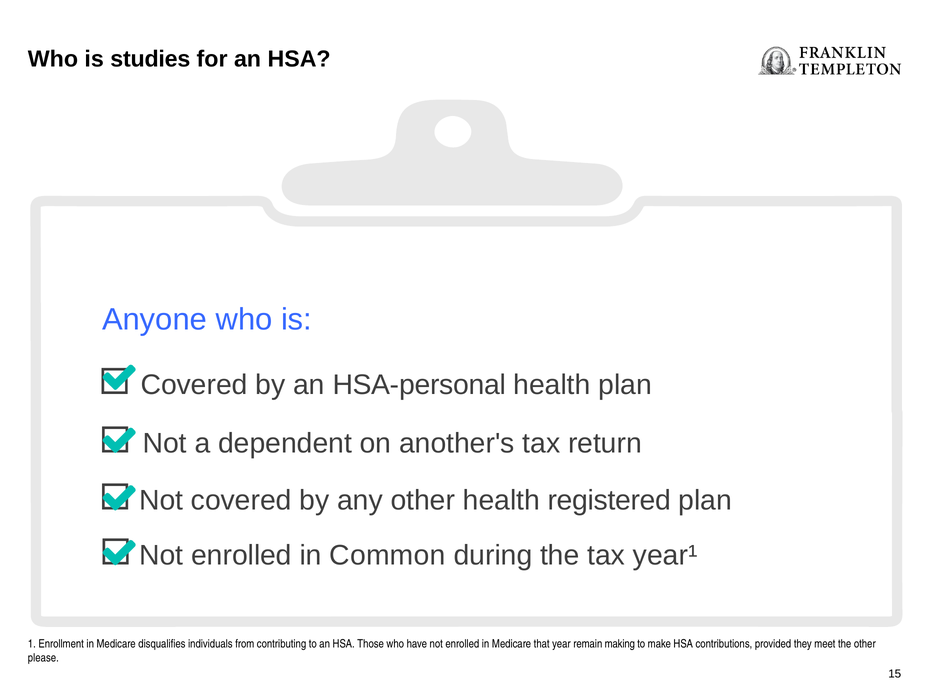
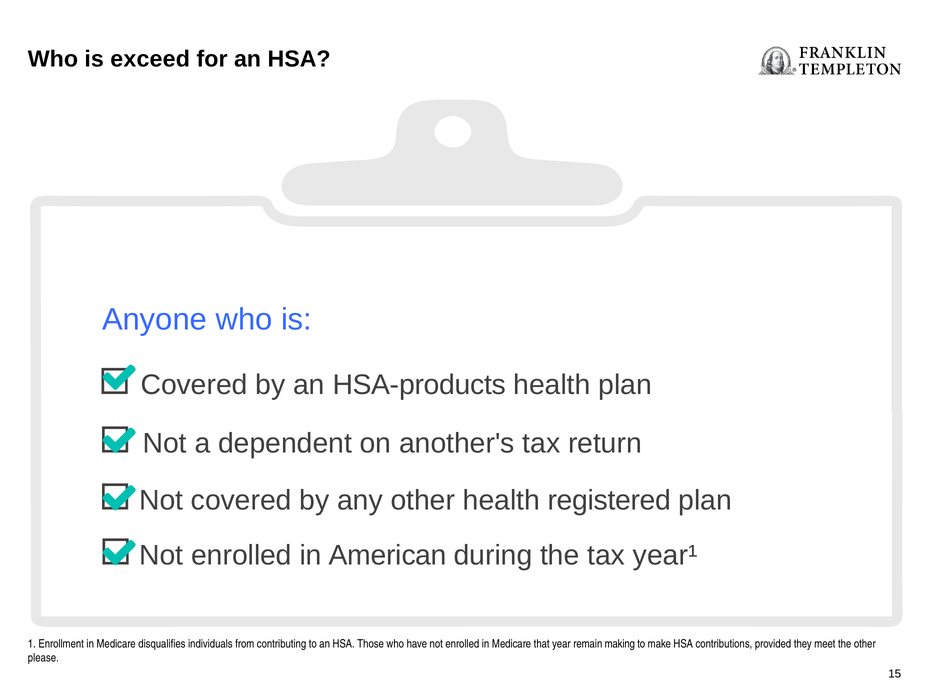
studies: studies -> exceed (150, 59)
HSA-personal: HSA-personal -> HSA-products (419, 385)
Common: Common -> American (388, 556)
